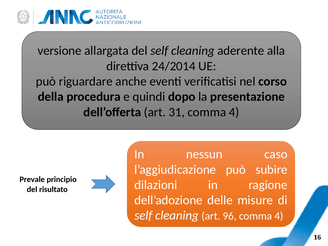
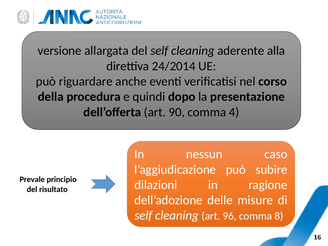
31: 31 -> 90 (177, 112)
96 comma 4: 4 -> 8 (279, 216)
